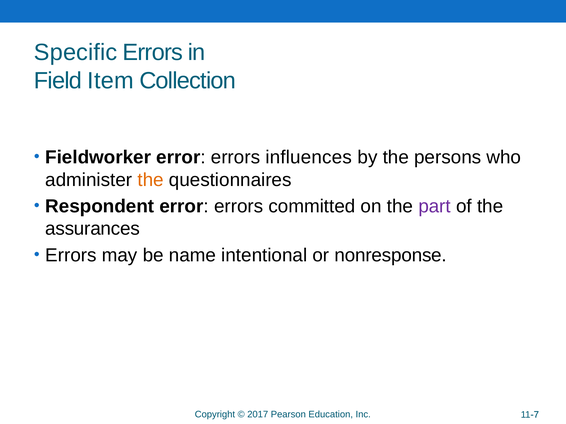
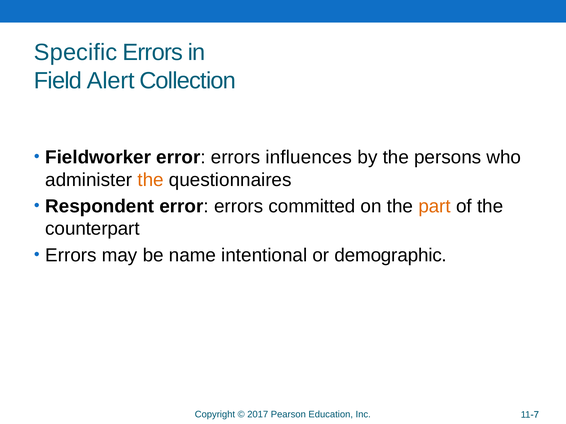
Item: Item -> Alert (111, 81)
part colour: purple -> orange (435, 206)
assurances: assurances -> counterpart (93, 229)
nonresponse: nonresponse -> demographic (391, 255)
